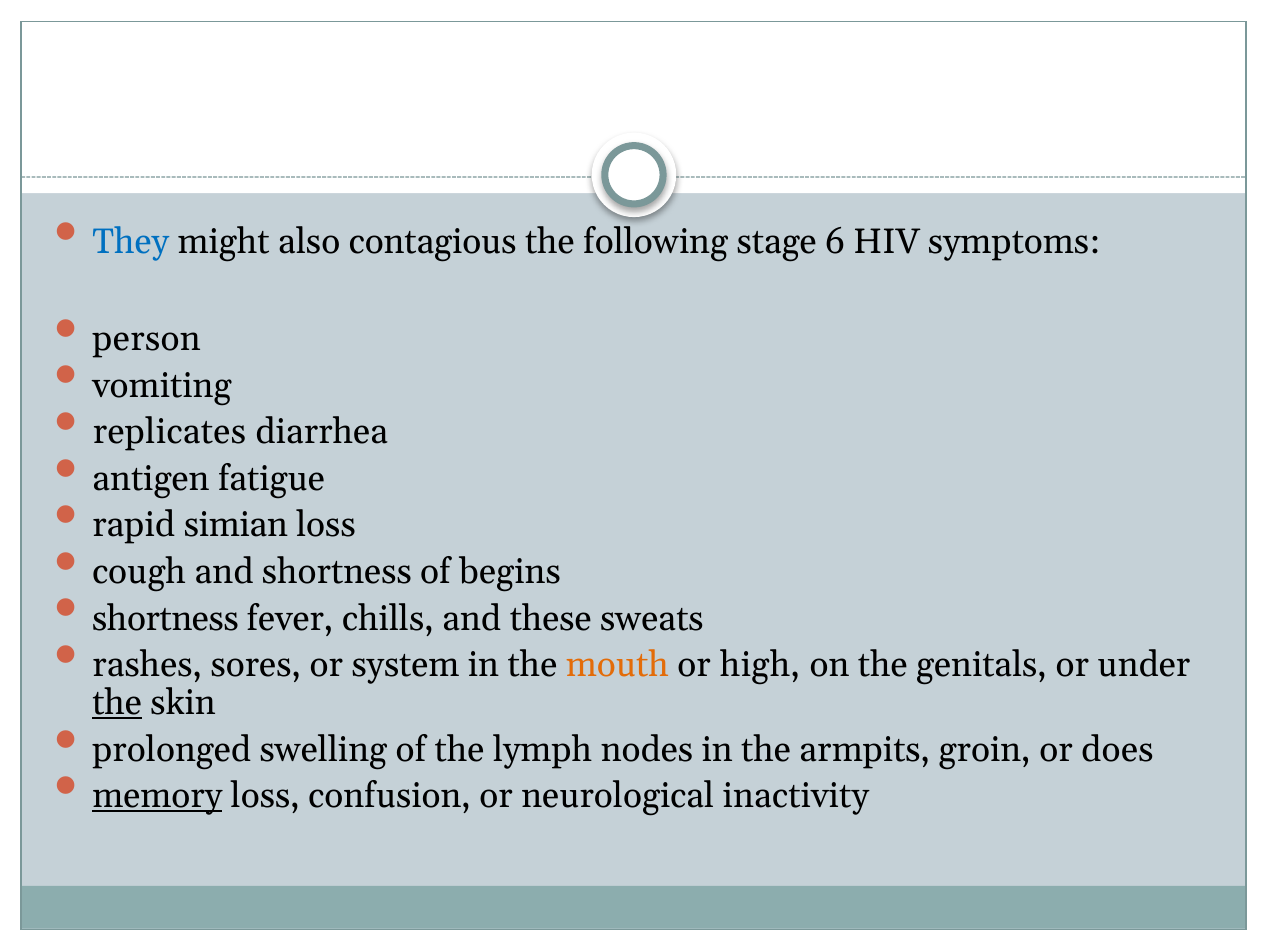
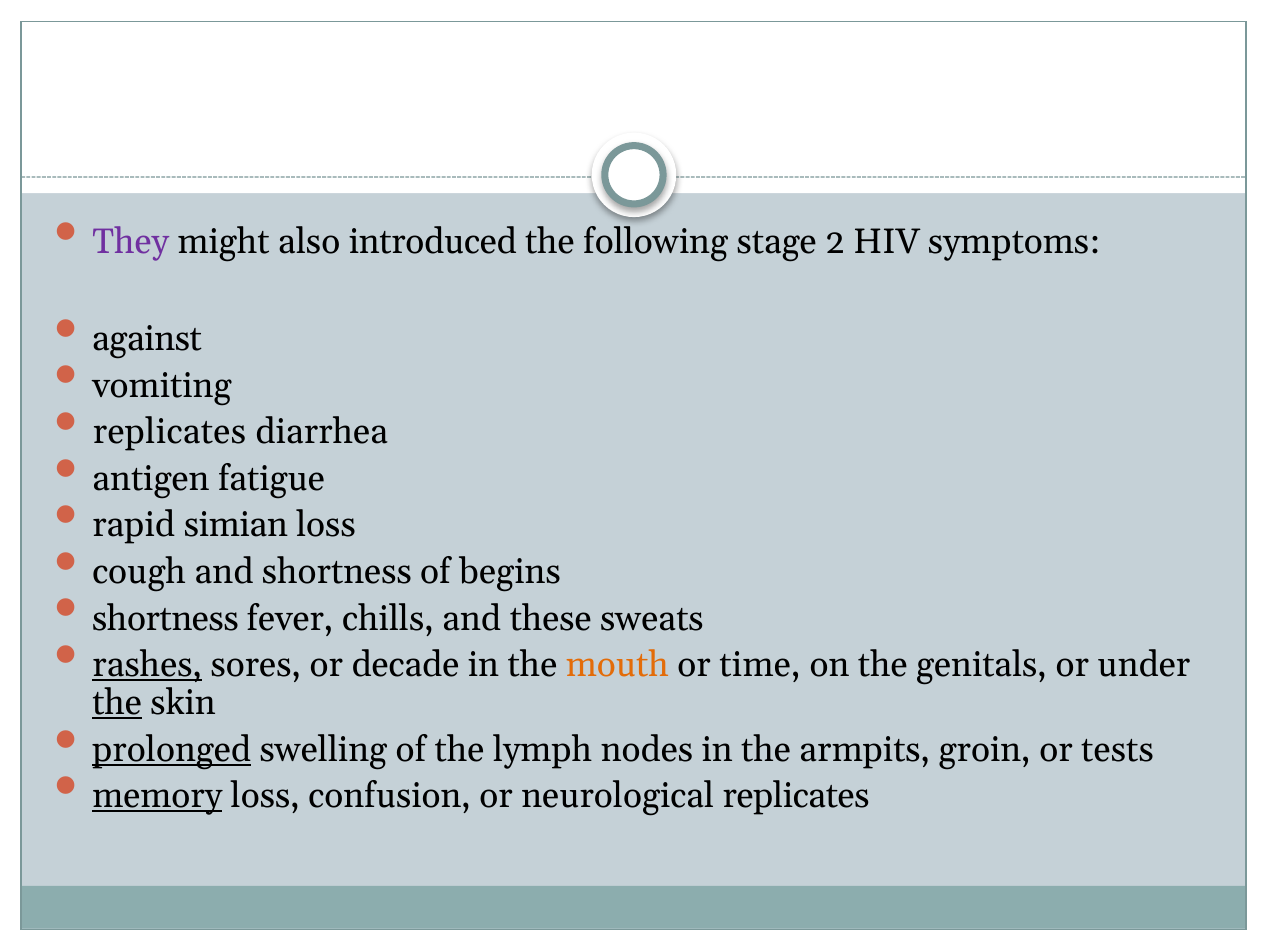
They colour: blue -> purple (131, 242)
contagious: contagious -> introduced (433, 242)
6: 6 -> 2 (835, 242)
person: person -> against (147, 339)
rashes underline: none -> present (147, 665)
system: system -> decade (405, 665)
high: high -> time (760, 665)
prolonged underline: none -> present (172, 750)
does: does -> tests (1117, 750)
neurological inactivity: inactivity -> replicates (796, 796)
